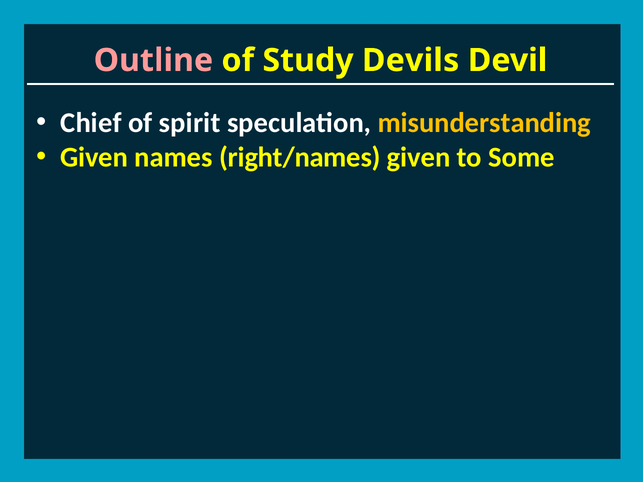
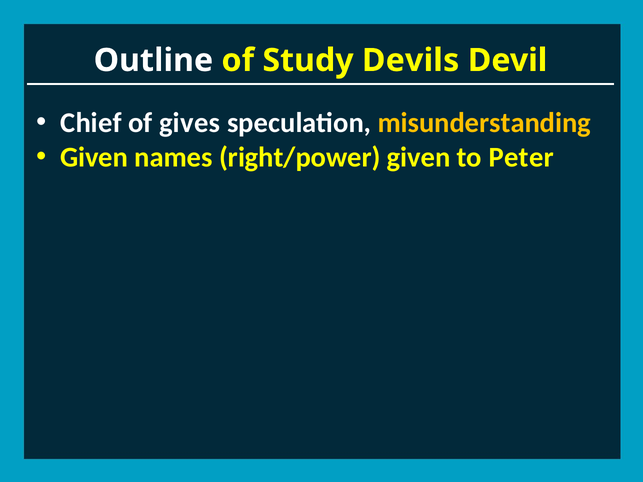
Outline colour: pink -> white (153, 60)
spirit: spirit -> gives (190, 123)
right/names: right/names -> right/power (300, 157)
Some: Some -> Peter (521, 157)
